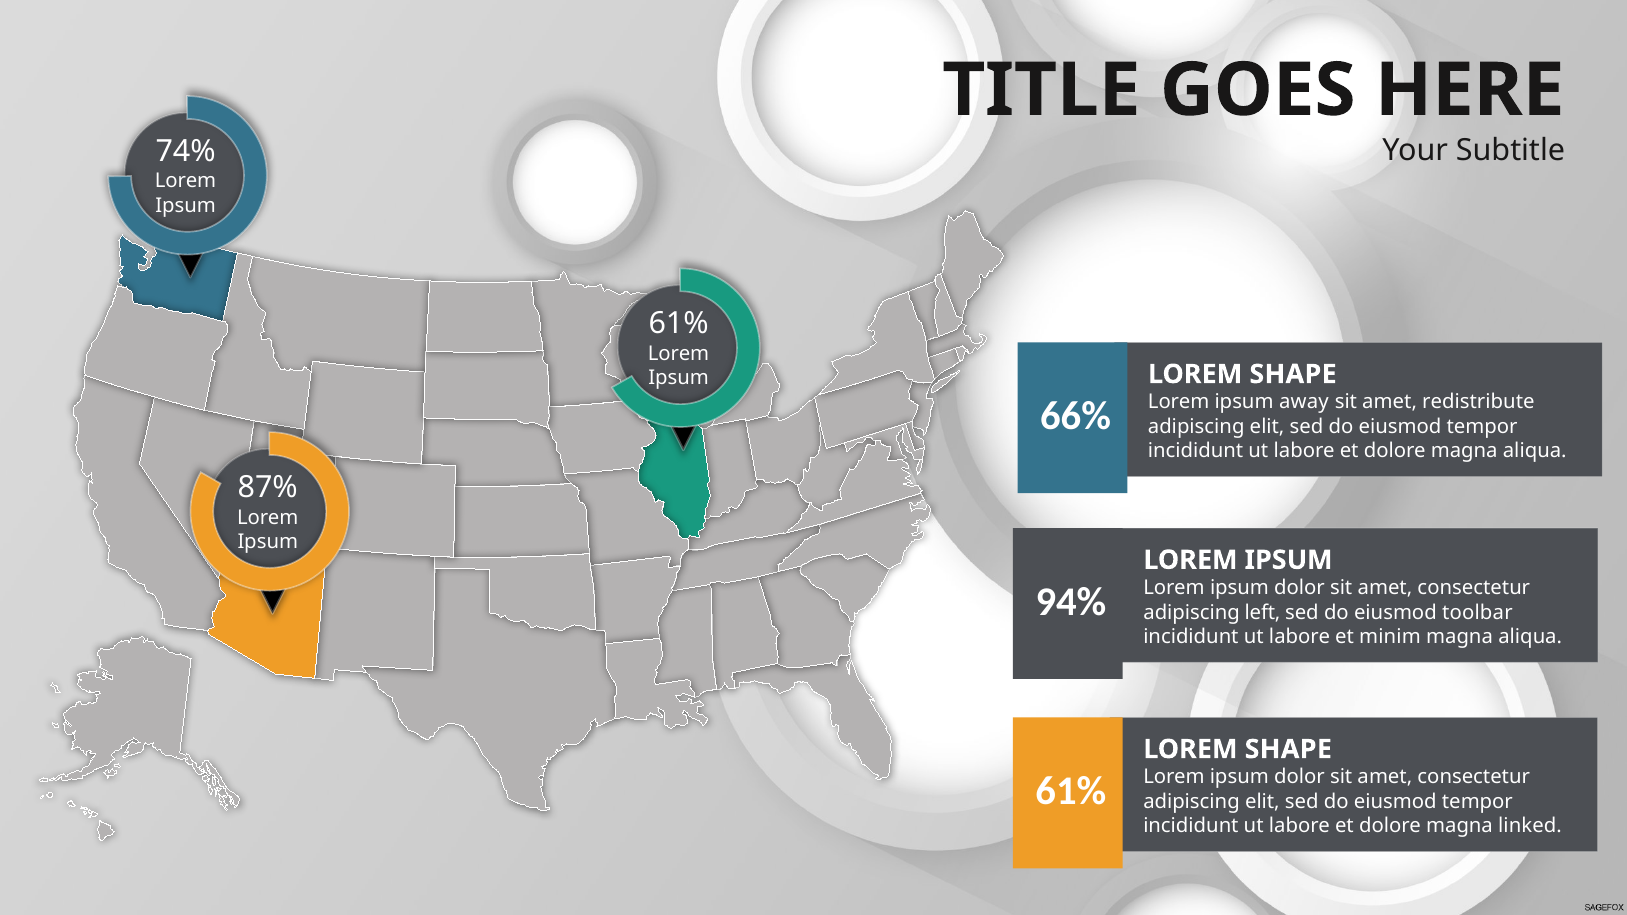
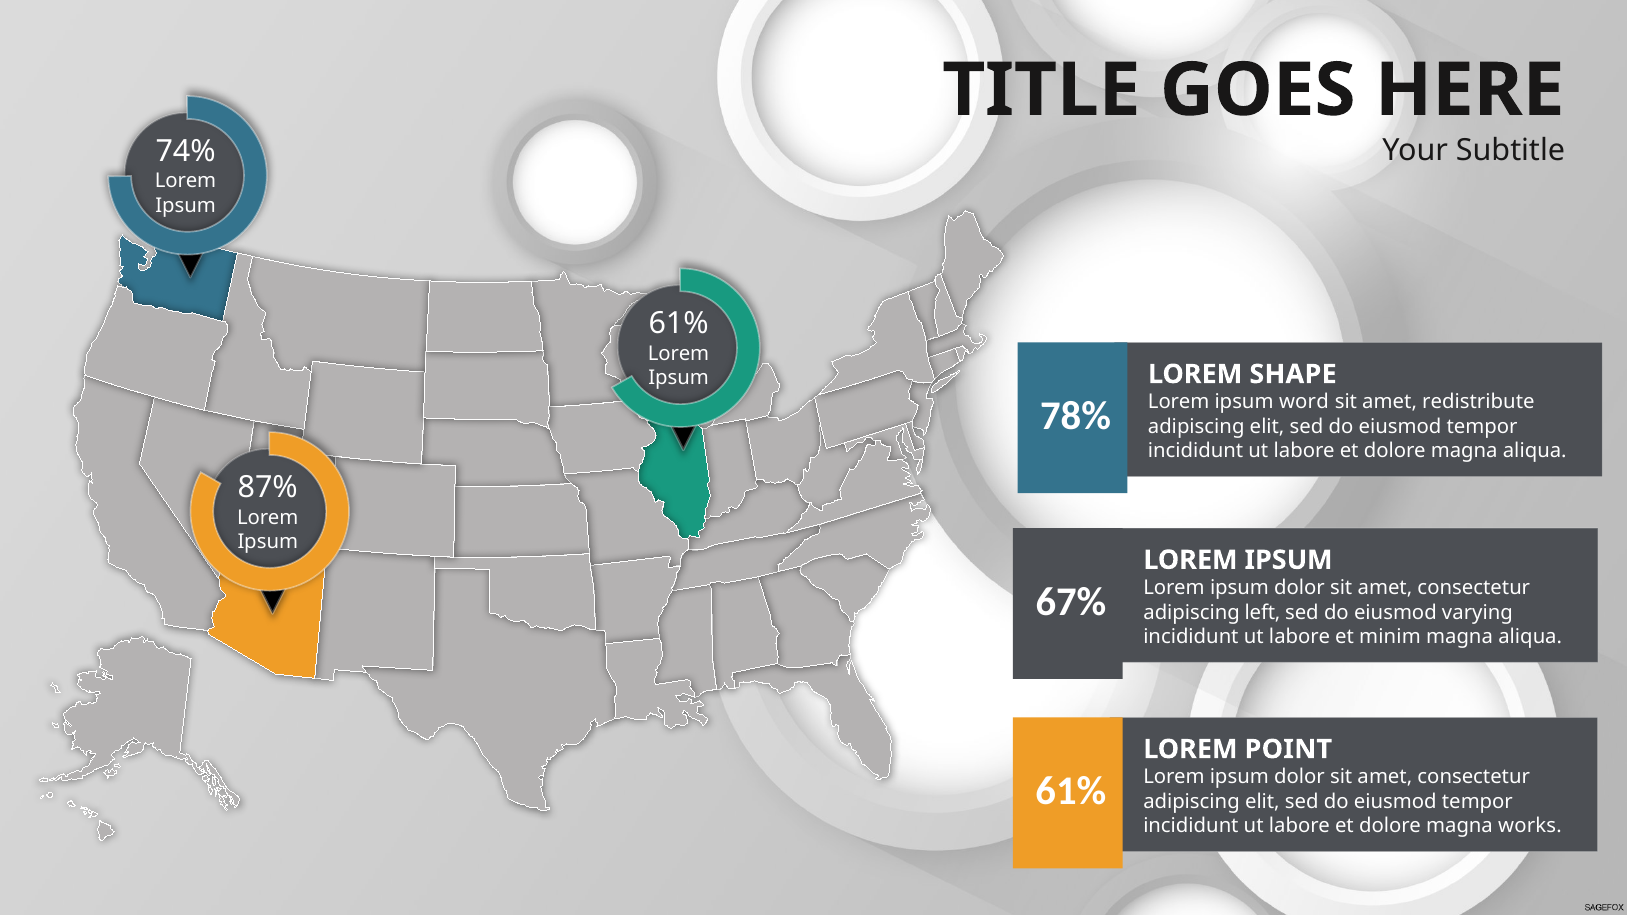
away: away -> word (1304, 402)
66%: 66% -> 78% (1076, 417)
94%: 94% -> 67% (1071, 602)
toolbar: toolbar -> varying (1477, 612)
SHAPE: SHAPE -> POINT (1288, 749)
linked: linked -> works (1530, 826)
